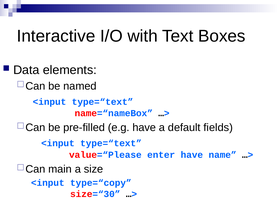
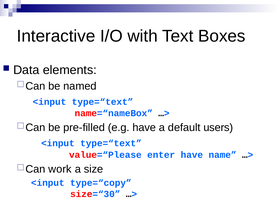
fields: fields -> users (218, 128)
main: main -> work (60, 169)
